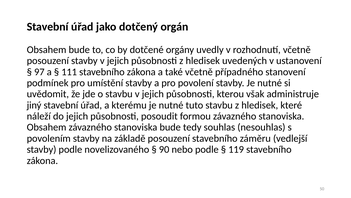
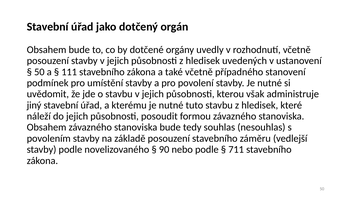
97: 97 -> 50 (39, 72)
119: 119 -> 711 (236, 149)
